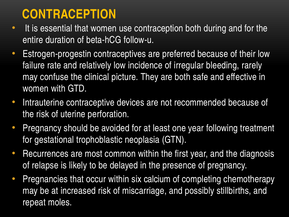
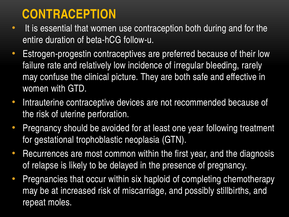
calcium: calcium -> haploid (157, 179)
